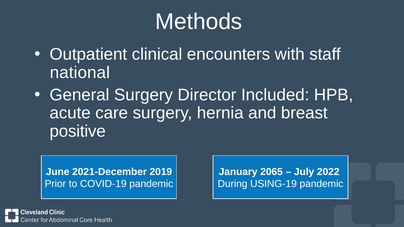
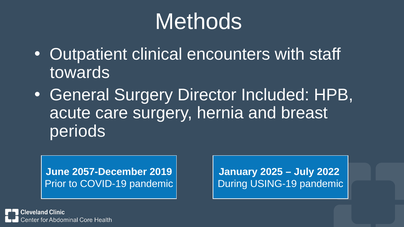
national: national -> towards (80, 73)
positive: positive -> periods (78, 131)
2021-December: 2021-December -> 2057-December (110, 172)
2065: 2065 -> 2025 (272, 172)
